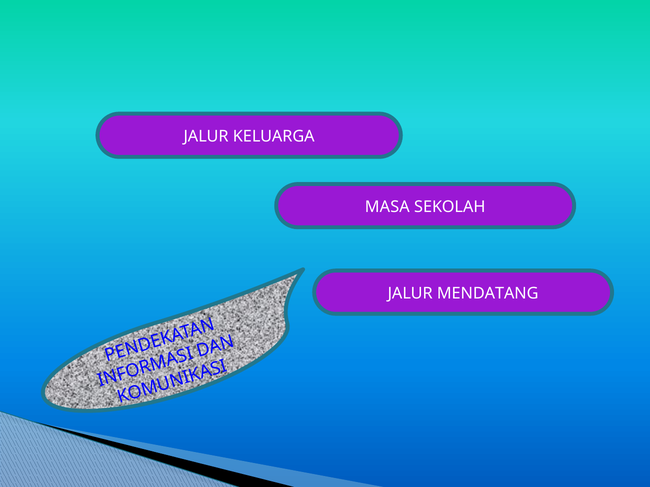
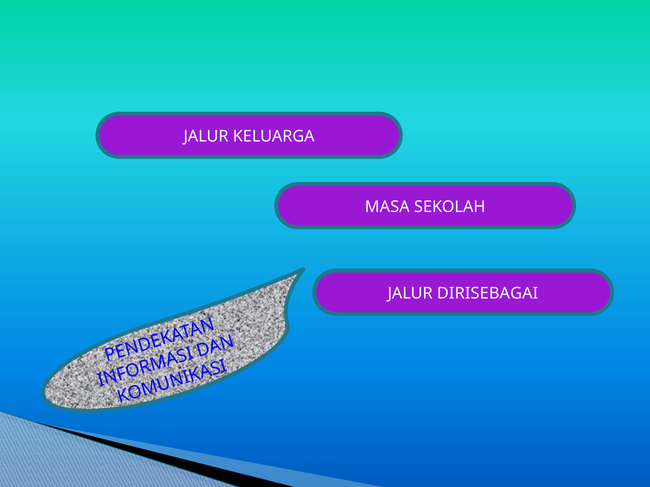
MENDATANG: MENDATANG -> DIRISEBAGAI (488, 294)
